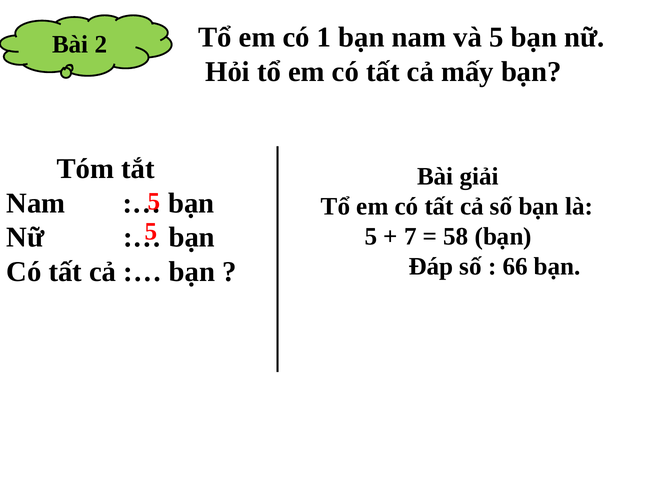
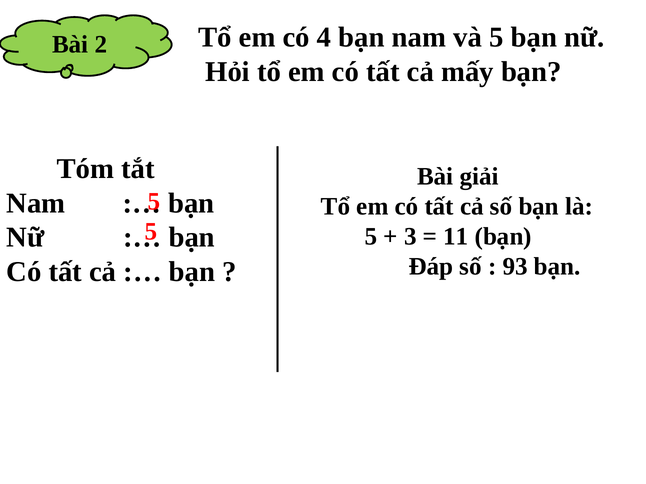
1: 1 -> 4 (324, 38)
7: 7 -> 3 (410, 237)
58: 58 -> 11 (456, 237)
66: 66 -> 93 (515, 267)
